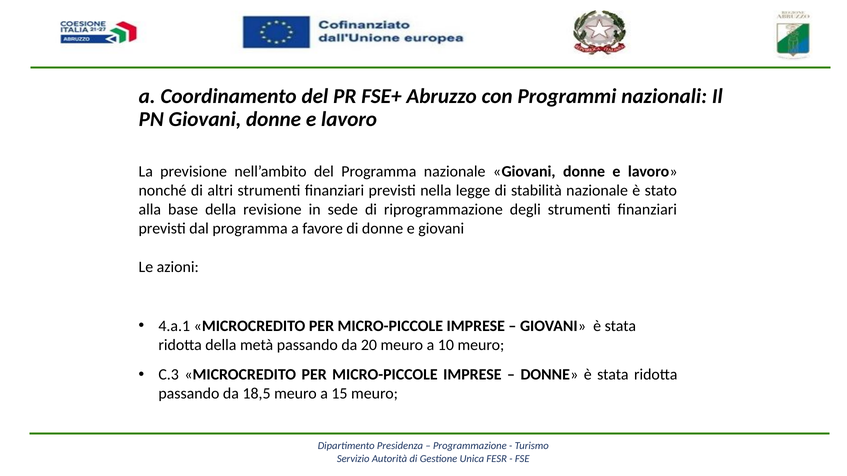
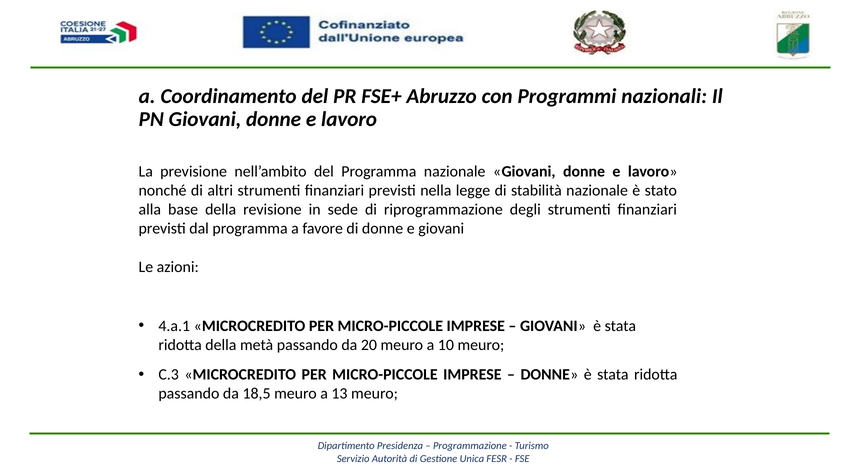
15: 15 -> 13 (339, 394)
